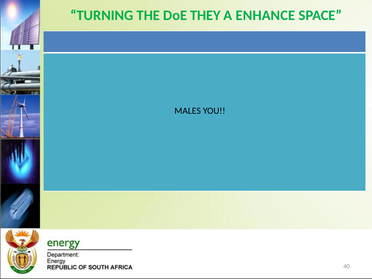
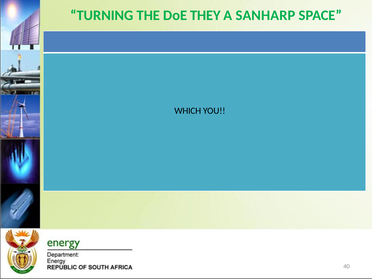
ENHANCE: ENHANCE -> SANHARP (265, 15)
MALES: MALES -> WHICH (188, 111)
